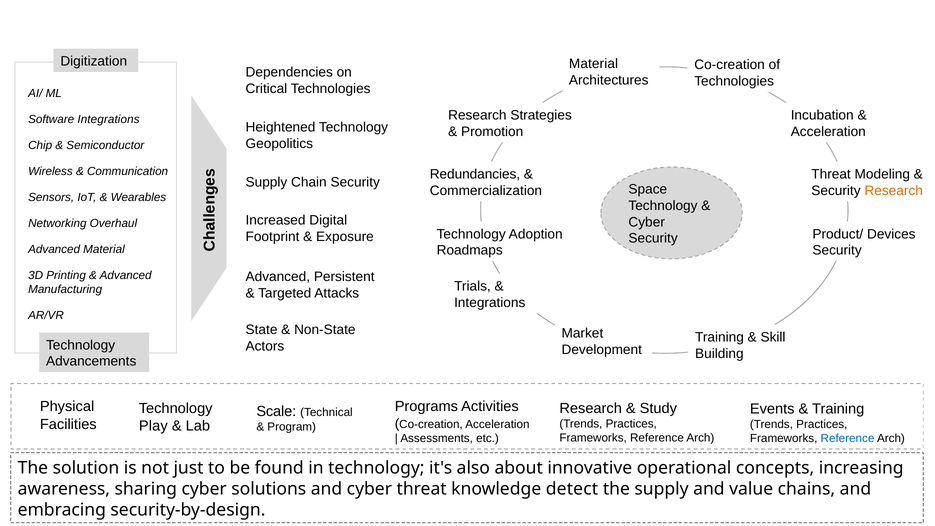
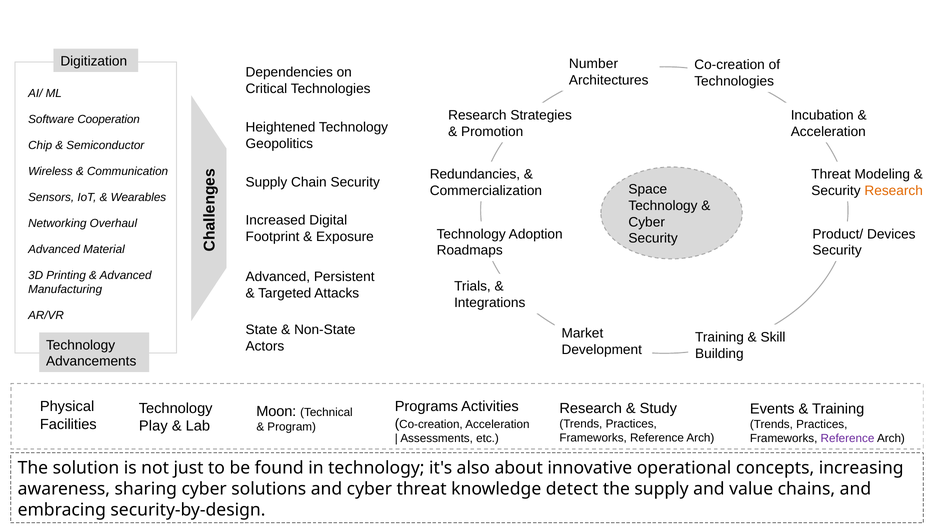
Material: Material -> Number (593, 64)
Software Integrations: Integrations -> Cooperation (109, 119)
Scale: Scale -> Moon (276, 411)
Reference colour: blue -> purple (848, 439)
